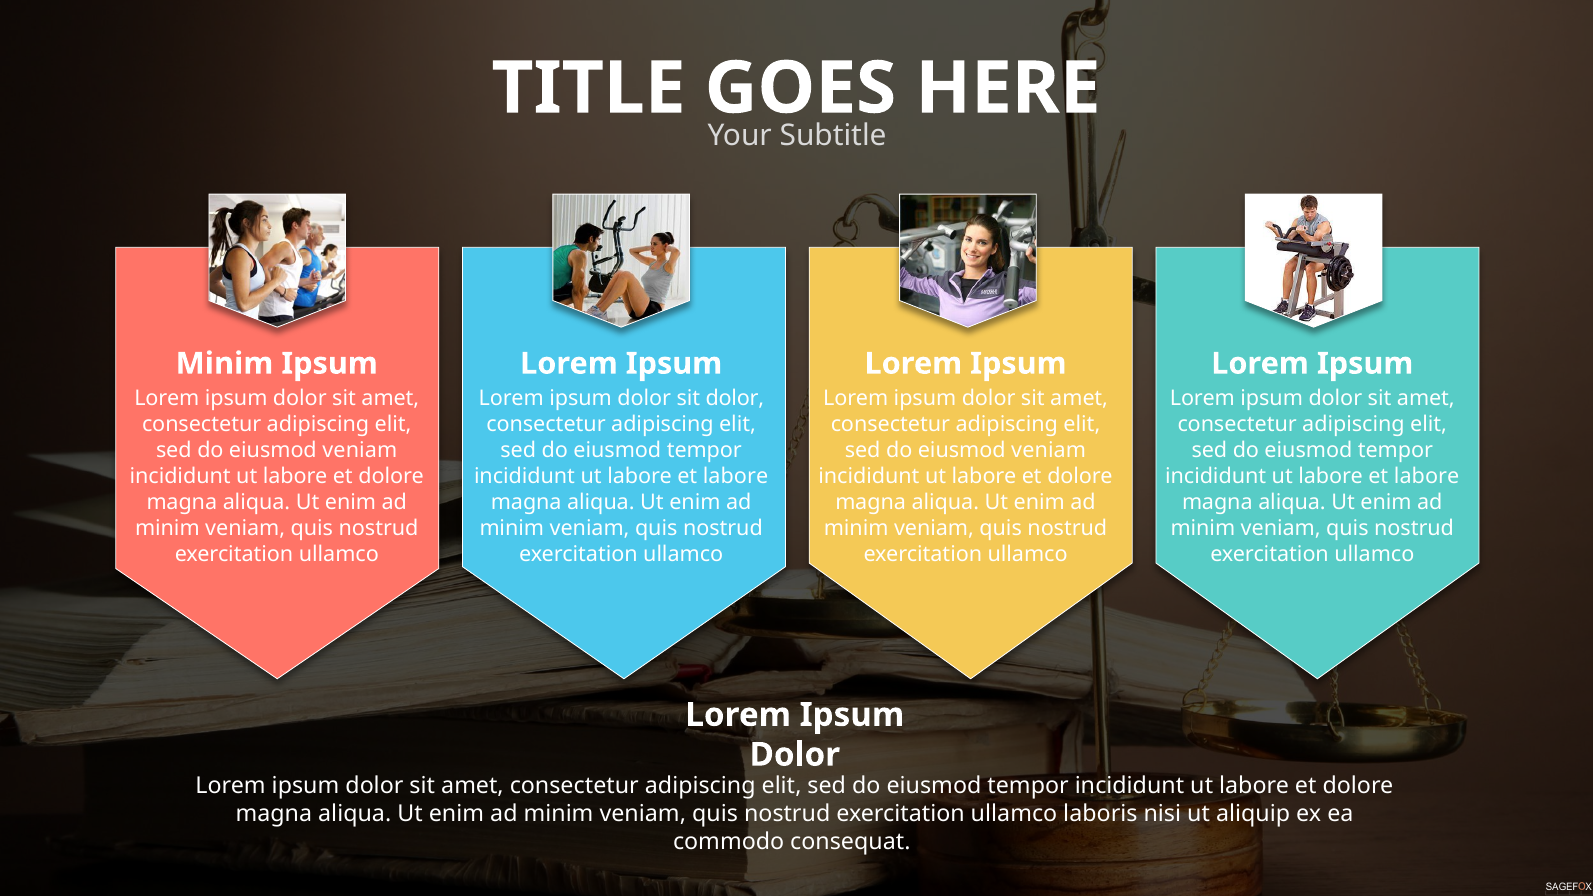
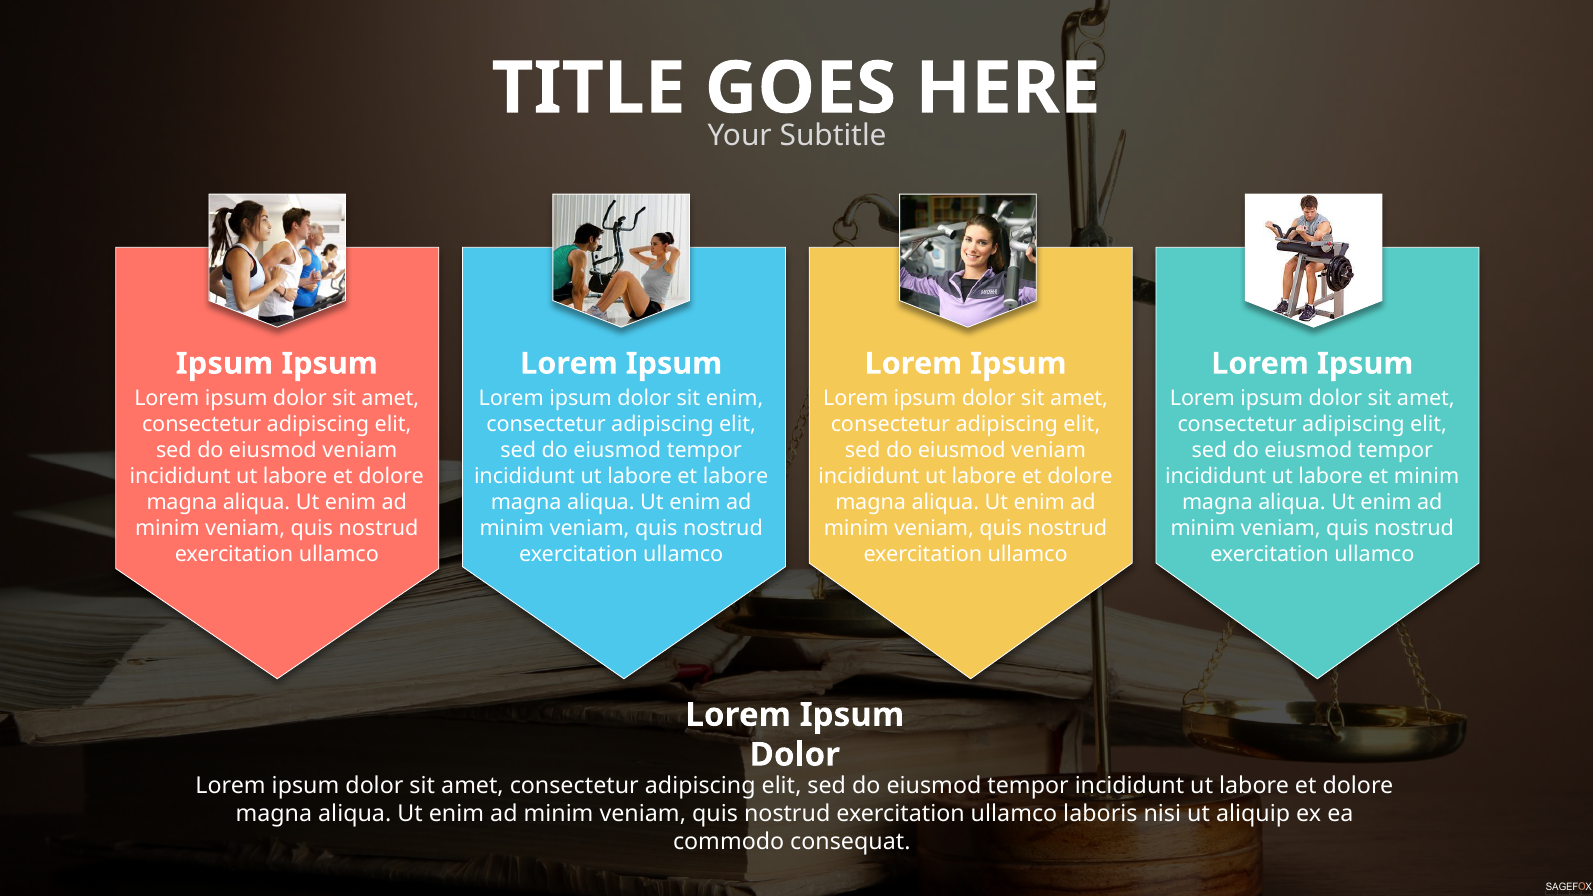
Minim: Minim -> Ipsum (224, 364)
sit dolor: dolor -> enim (735, 399)
labore: labore -> minim (1427, 476)
